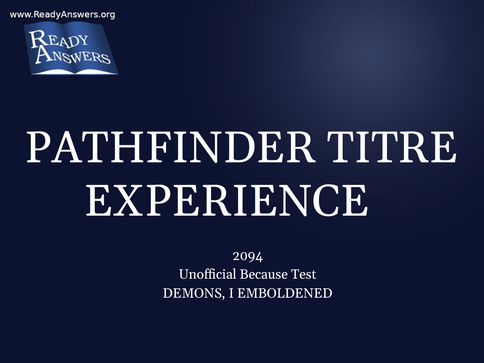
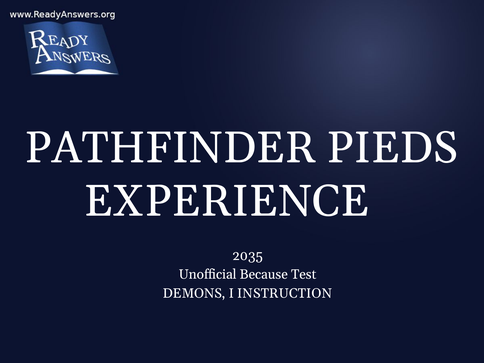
TITRE: TITRE -> PIEDS (392, 148)
2094: 2094 -> 2035 (248, 256)
EMBOLDENED: EMBOLDENED -> INSTRUCTION (285, 293)
